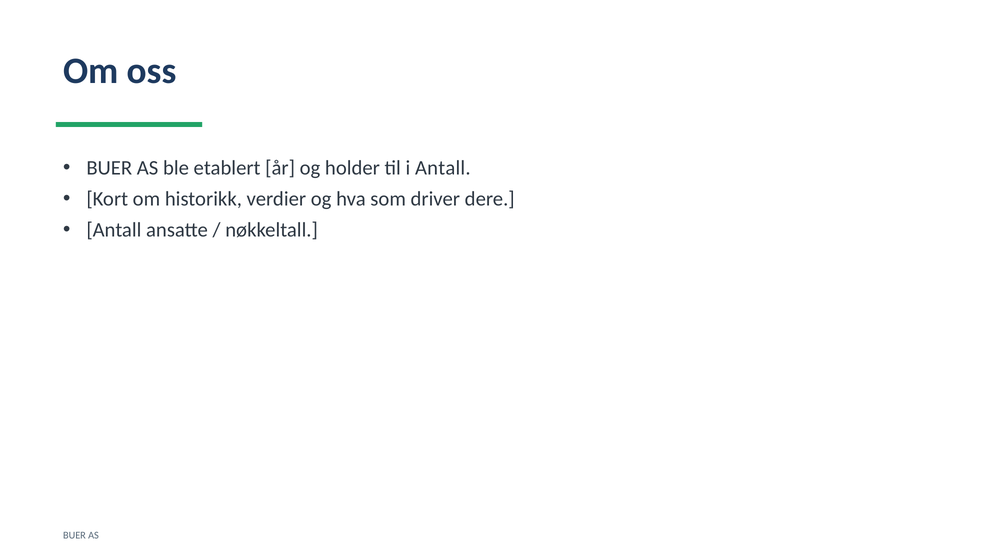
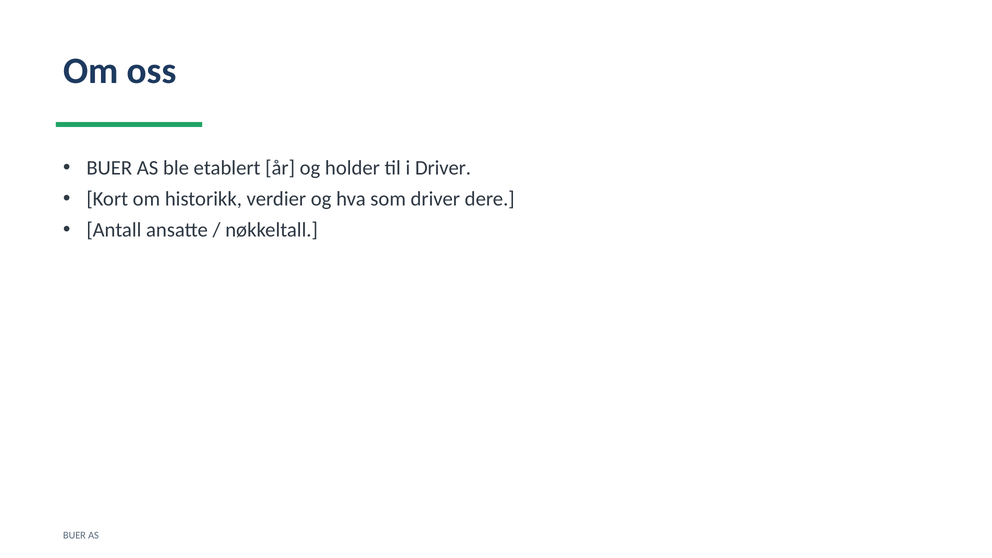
i Antall: Antall -> Driver (443, 168)
